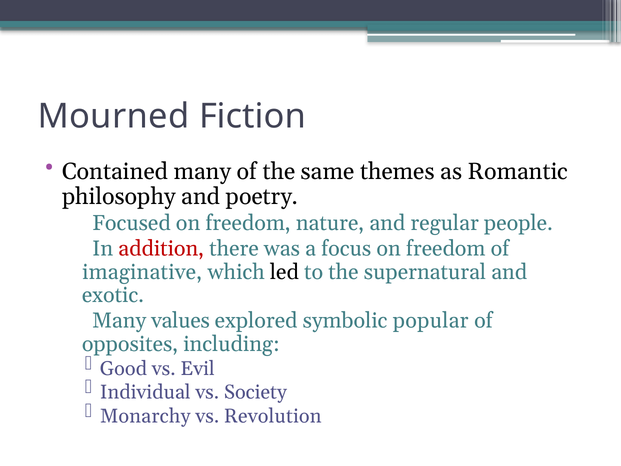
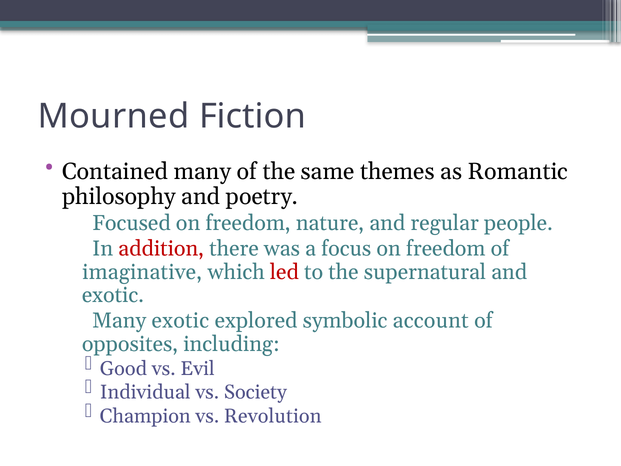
led colour: black -> red (284, 272)
Many values: values -> exotic (180, 321)
popular: popular -> account (431, 321)
Monarchy: Monarchy -> Champion (145, 416)
